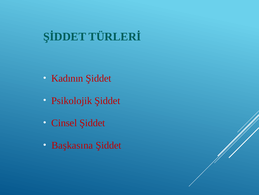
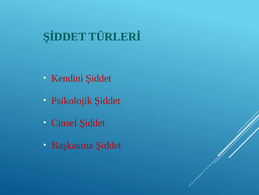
Kadının: Kadının -> Kendini (67, 78)
